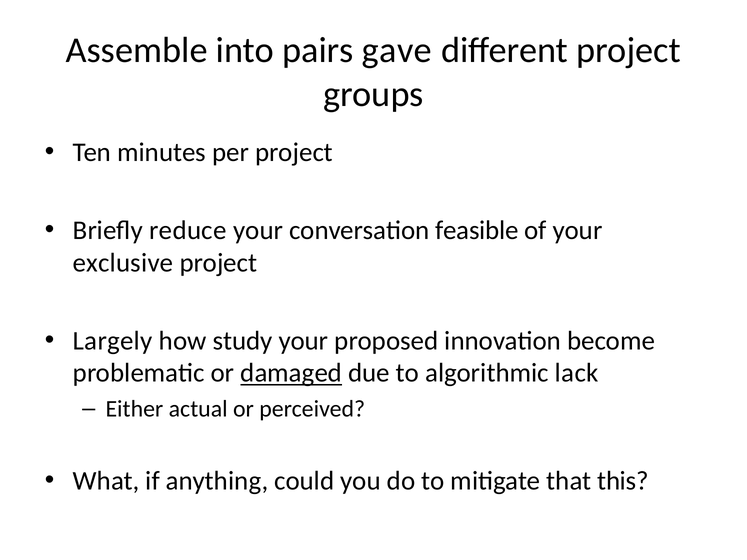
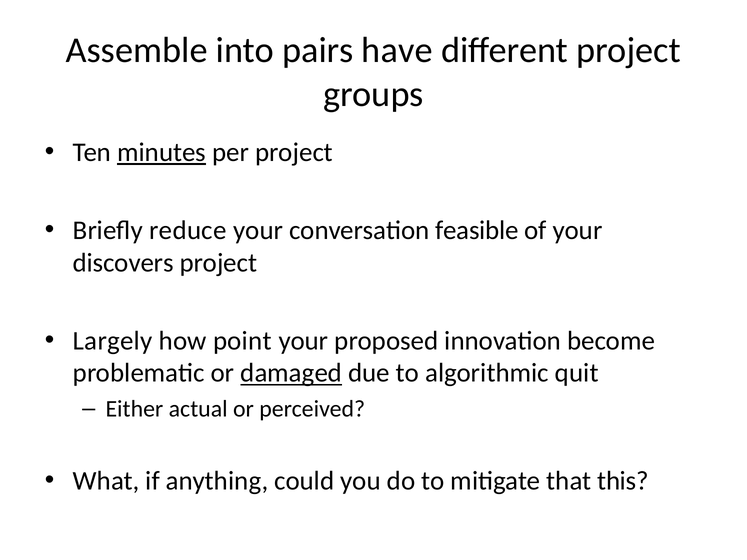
gave: gave -> have (397, 50)
minutes underline: none -> present (162, 153)
exclusive: exclusive -> discovers (123, 263)
study: study -> point (242, 341)
lack: lack -> quit (577, 373)
